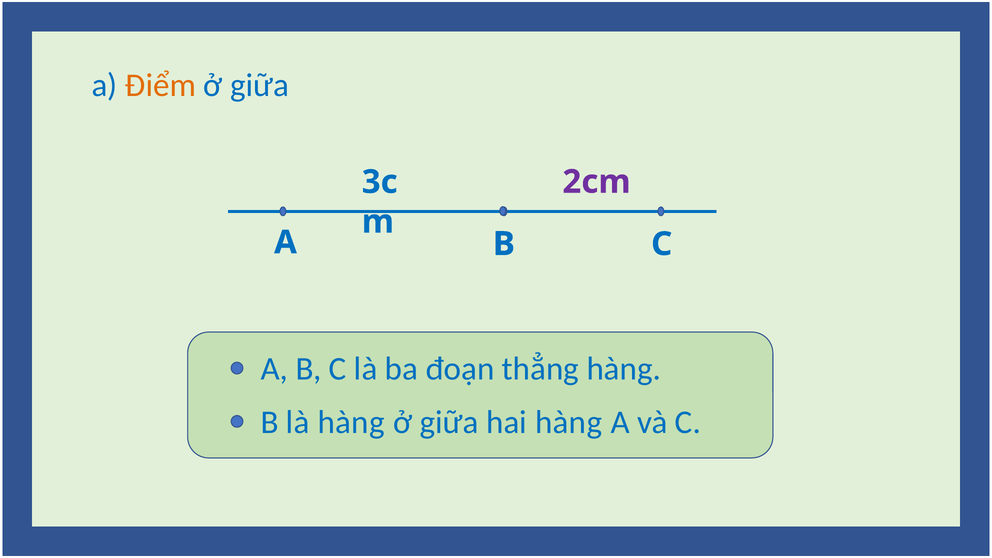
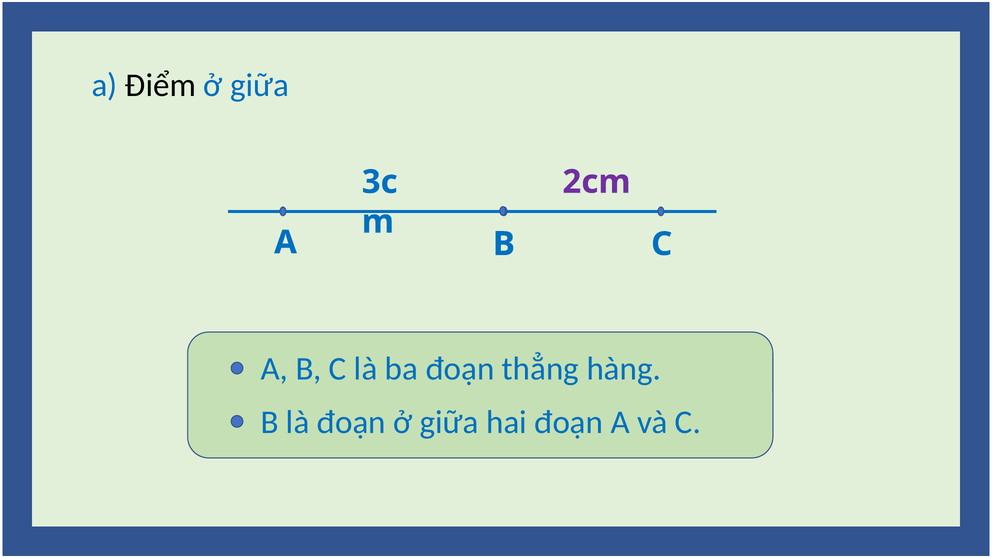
Điểm colour: orange -> black (160, 85)
là hàng: hàng -> đoạn (351, 423)
hai hàng: hàng -> đoạn (569, 423)
